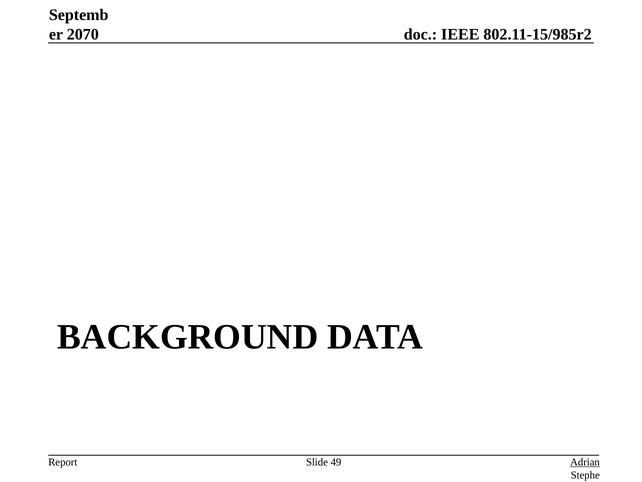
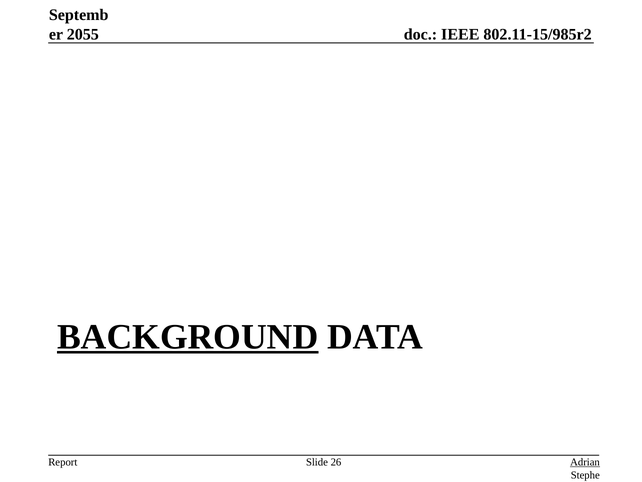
2070: 2070 -> 2055 (83, 34)
BACKGROUND underline: none -> present (188, 337)
49: 49 -> 26 (336, 462)
